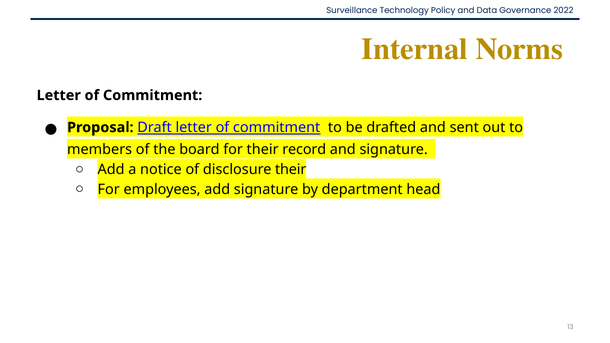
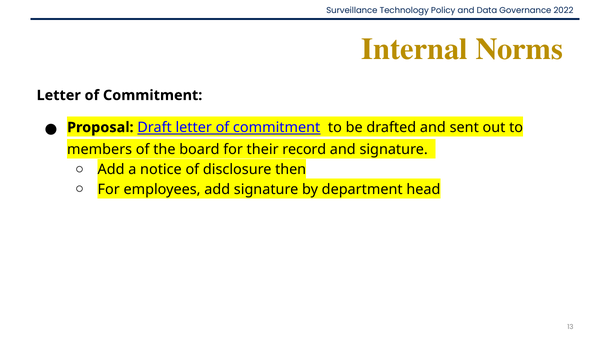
disclosure their: their -> then (291, 170)
